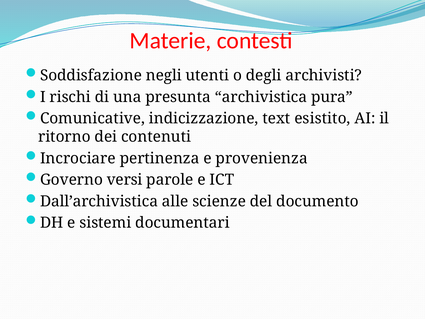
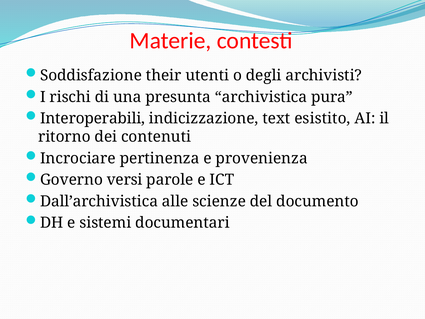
negli: negli -> their (164, 75)
Comunicative: Comunicative -> Interoperabili (93, 118)
